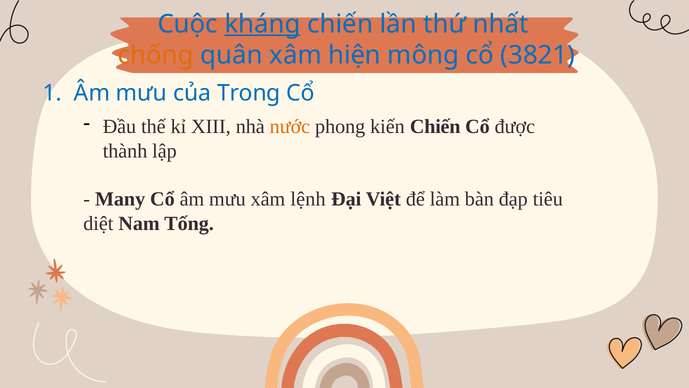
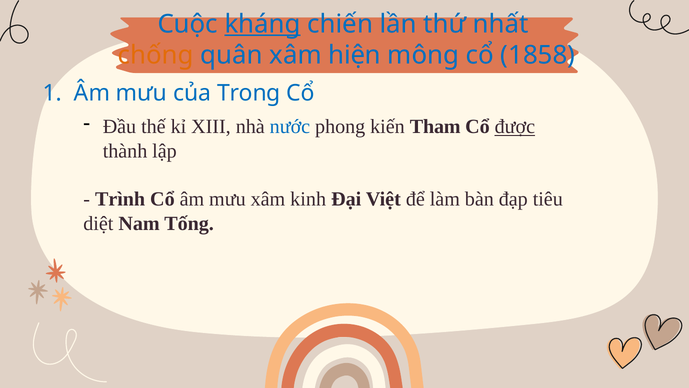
3821: 3821 -> 1858 (538, 55)
nước colour: orange -> blue (290, 127)
kiến Chiến: Chiến -> Tham (435, 127)
được underline: none -> present (515, 127)
Many: Many -> Trình (120, 199)
lệnh: lệnh -> kinh (308, 199)
